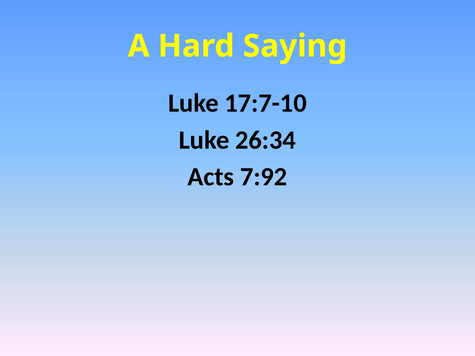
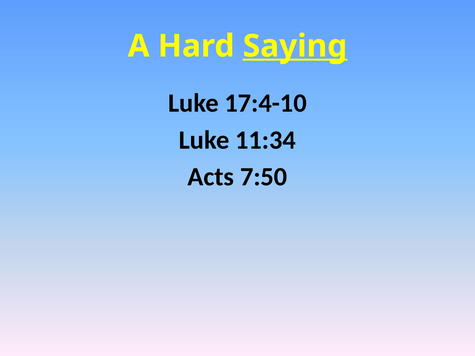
Saying underline: none -> present (295, 46)
17:7-10: 17:7-10 -> 17:4-10 (266, 103)
26:34: 26:34 -> 11:34 (266, 140)
7:92: 7:92 -> 7:50 (264, 177)
